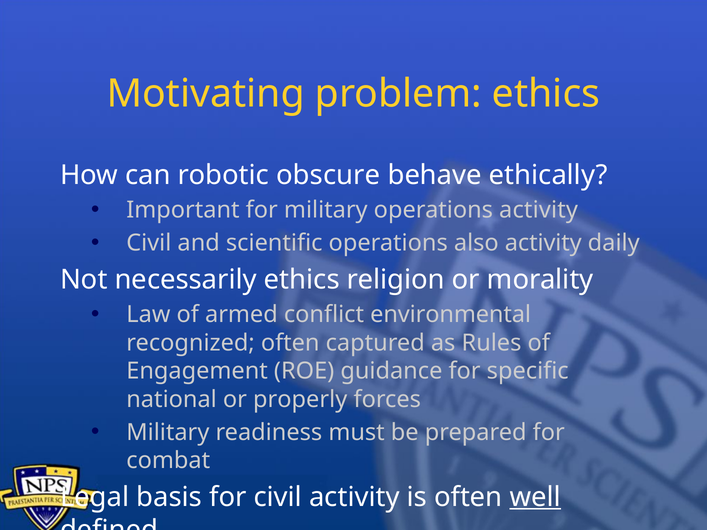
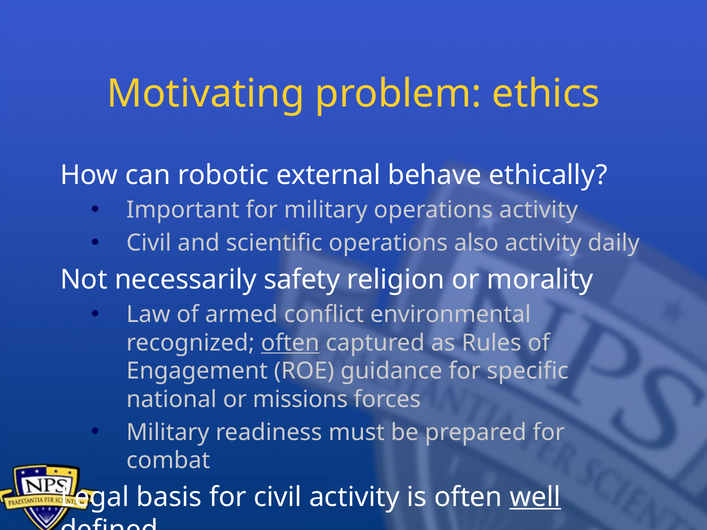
obscure: obscure -> external (328, 175)
necessarily ethics: ethics -> safety (302, 280)
often underline: none -> present (290, 343)
properly: properly -> missions (300, 400)
